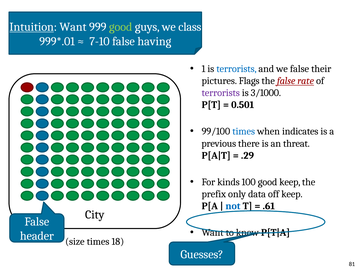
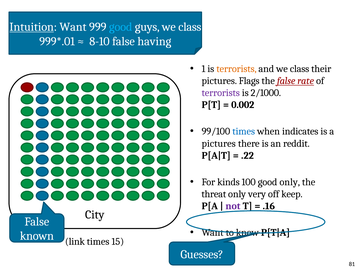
good colour: light green -> light blue (121, 27)
7-10: 7-10 -> 8-10 (99, 41)
terrorists colour: blue -> orange (236, 69)
and we false: false -> class (300, 69)
3/1000: 3/1000 -> 2/1000 (266, 93)
0.501: 0.501 -> 0.002 (243, 105)
previous: previous -> pictures (219, 143)
threat: threat -> reddit (296, 143)
.29: .29 -> .22 (247, 155)
good keep: keep -> only (290, 182)
prefix: prefix -> threat (214, 194)
data: data -> very (257, 194)
not colour: blue -> purple (233, 206)
.61: .61 -> .16 (269, 206)
header: header -> known (37, 236)
size: size -> link (75, 241)
18: 18 -> 15 (118, 241)
